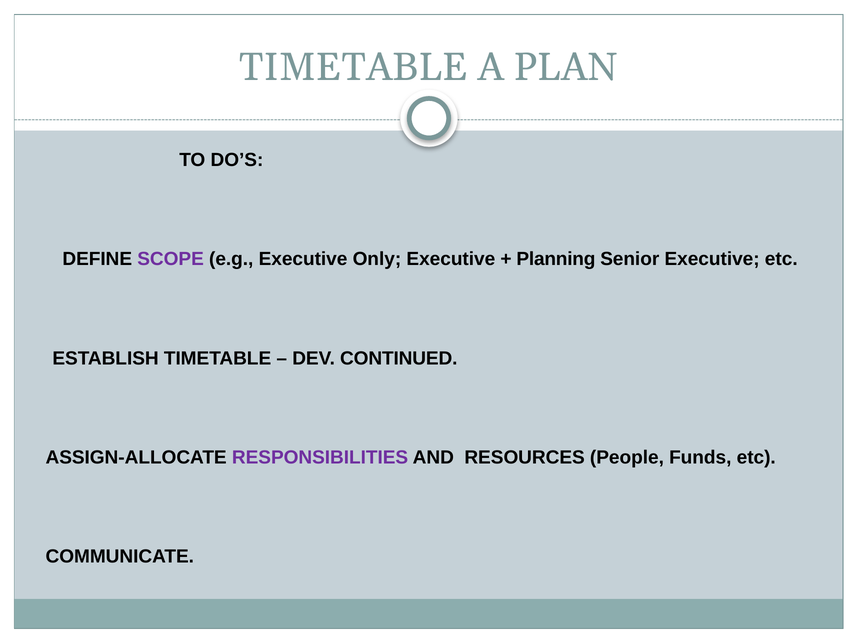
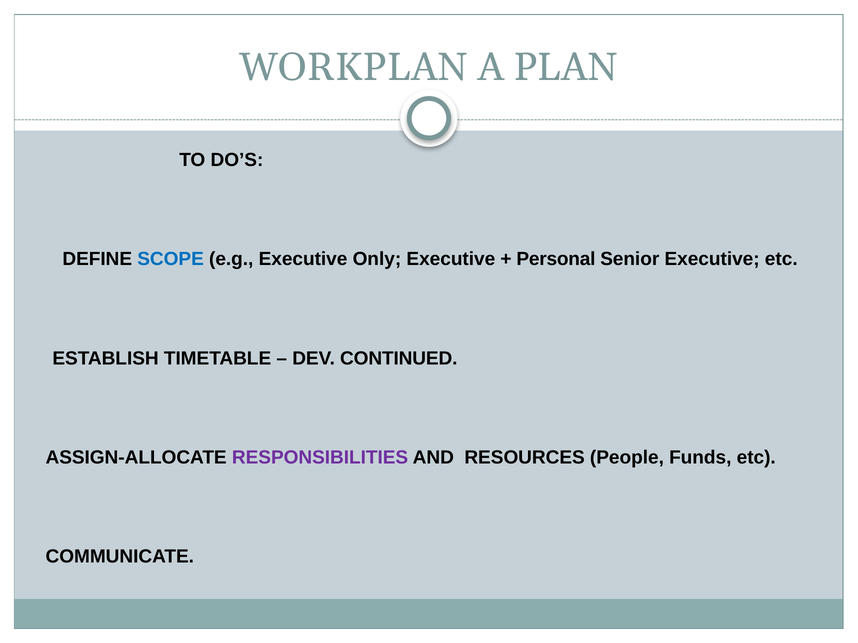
TIMETABLE: TIMETABLE -> WORKPLAN (354, 68)
SCOPE colour: purple -> blue (171, 259)
Planning: Planning -> Personal (556, 259)
